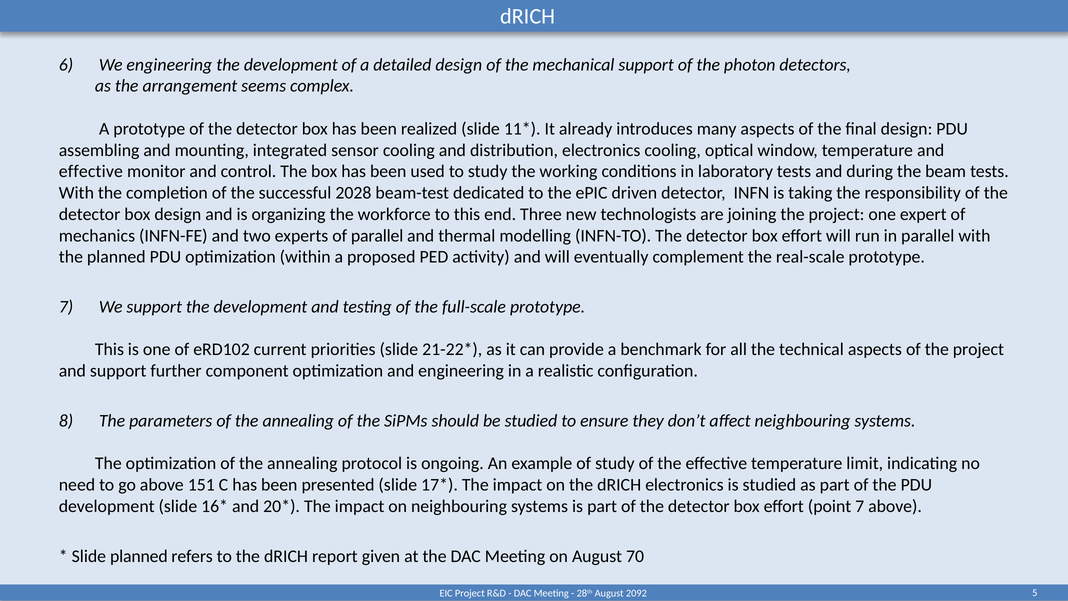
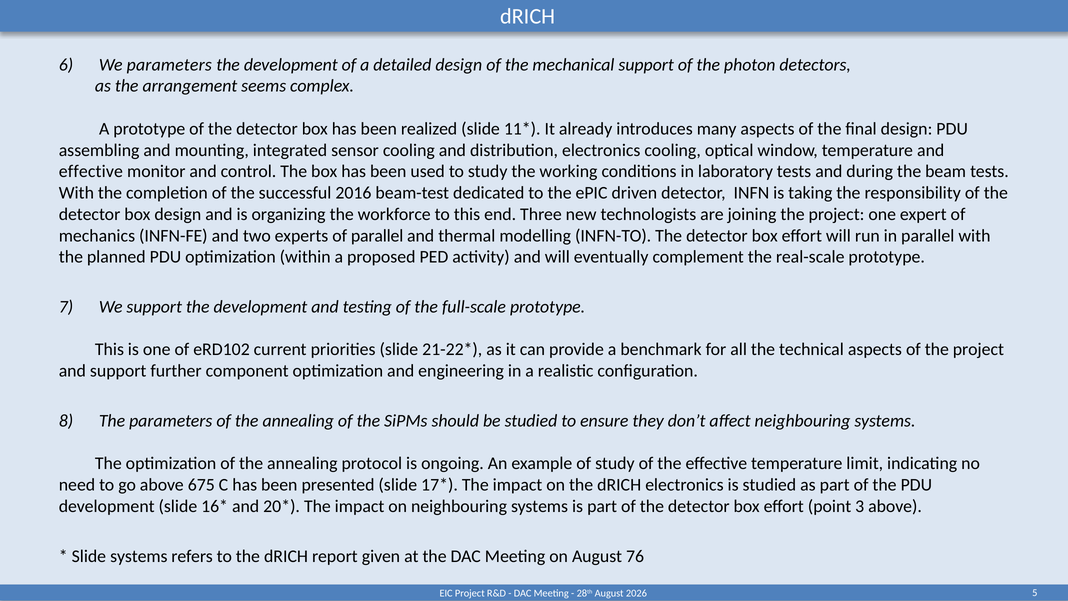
We engineering: engineering -> parameters (169, 65)
2028: 2028 -> 2016 (353, 193)
151: 151 -> 675 (201, 485)
point 7: 7 -> 3 (860, 506)
Slide planned: planned -> systems (139, 556)
70: 70 -> 76 (635, 556)
2092: 2092 -> 2026 (636, 593)
